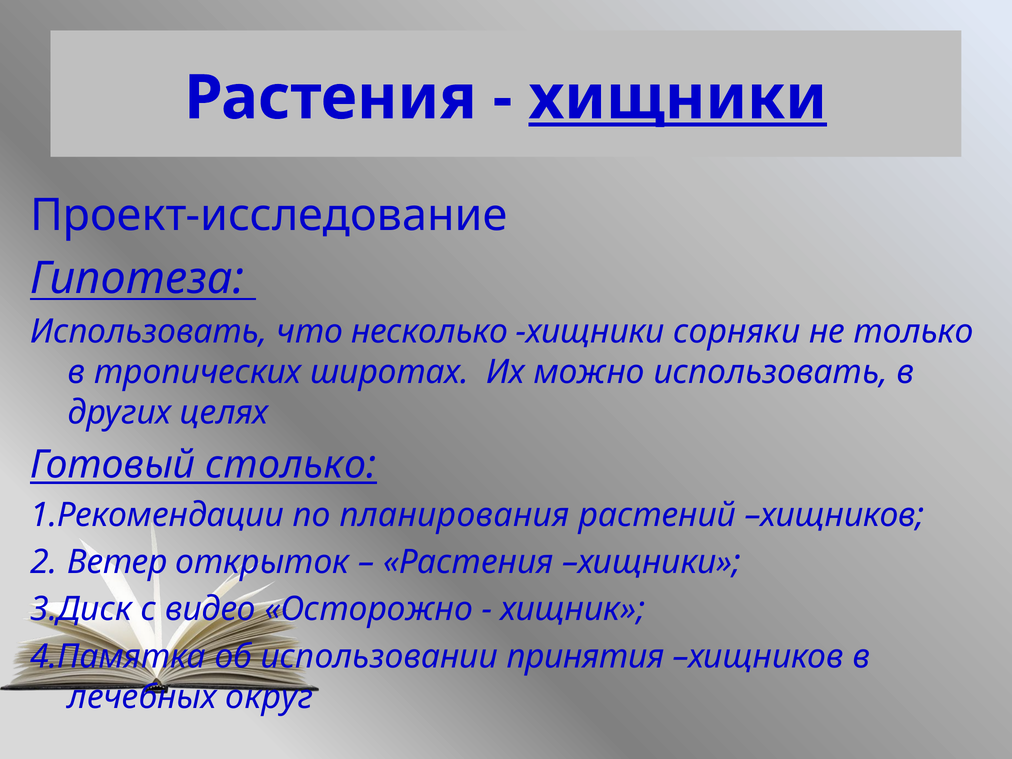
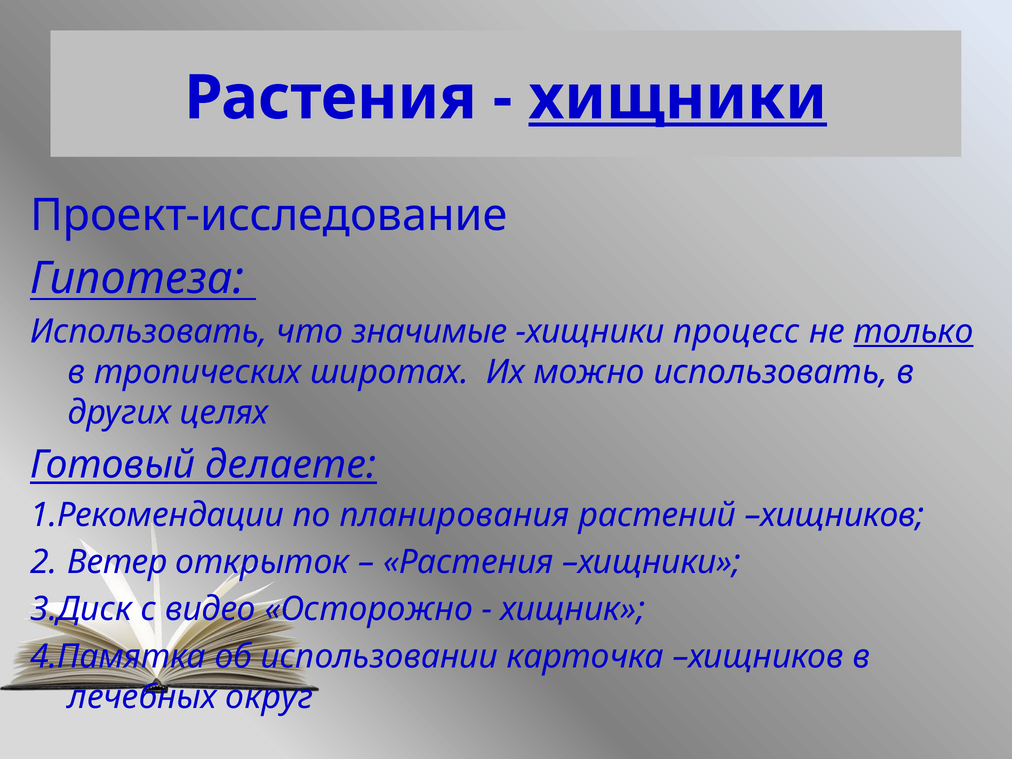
несколько: несколько -> значимые (430, 332)
сорняки: сорняки -> процесс (737, 332)
только underline: none -> present (914, 332)
столько: столько -> делаете (291, 465)
принятия: принятия -> карточка (585, 657)
